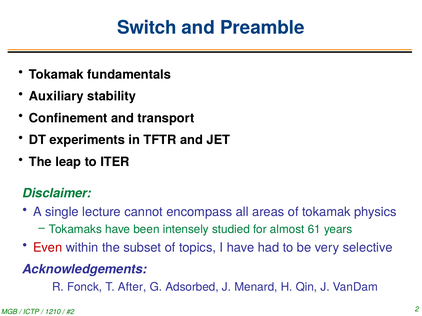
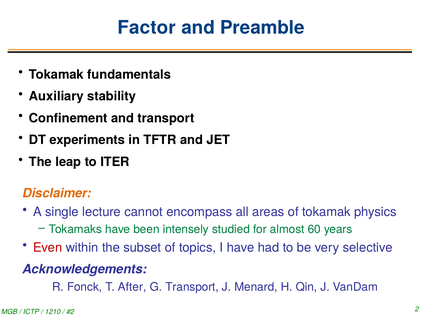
Switch: Switch -> Factor (147, 28)
Disclaimer colour: green -> orange (57, 194)
61: 61 -> 60 (314, 230)
G Adsorbed: Adsorbed -> Transport (192, 287)
